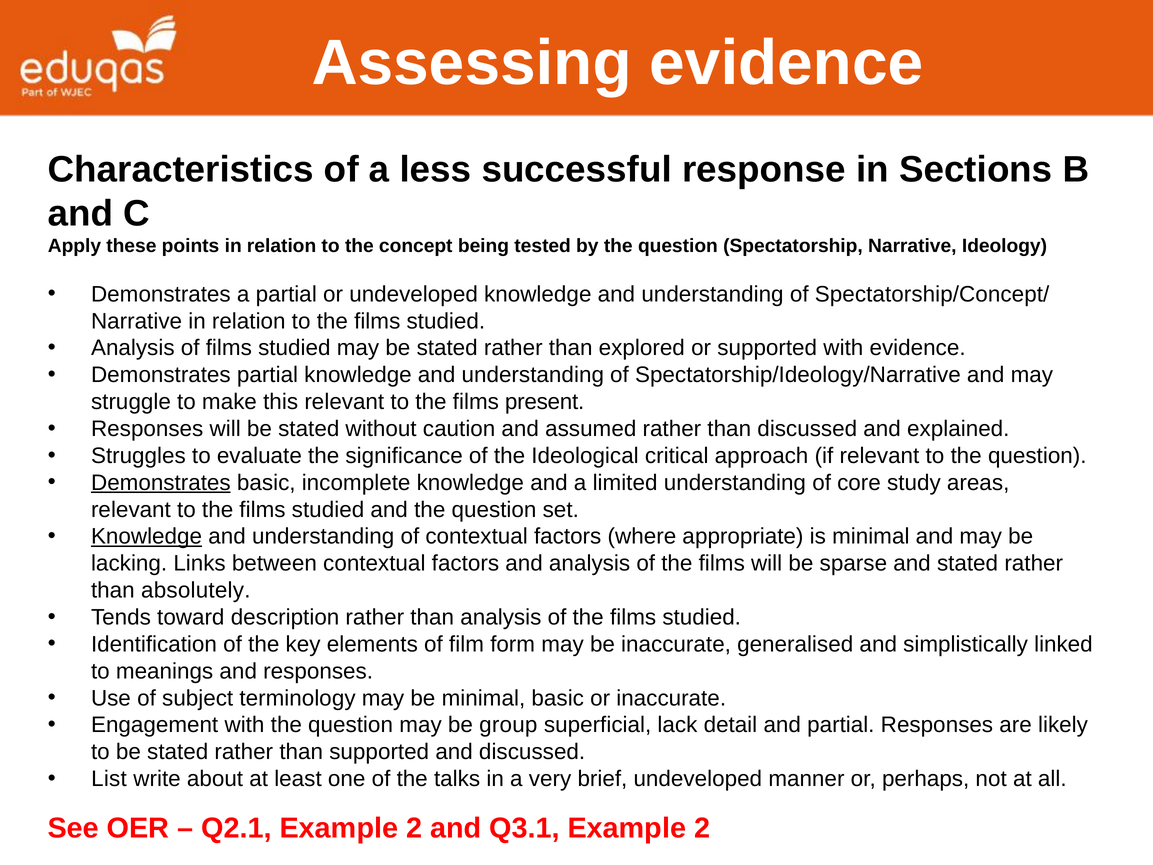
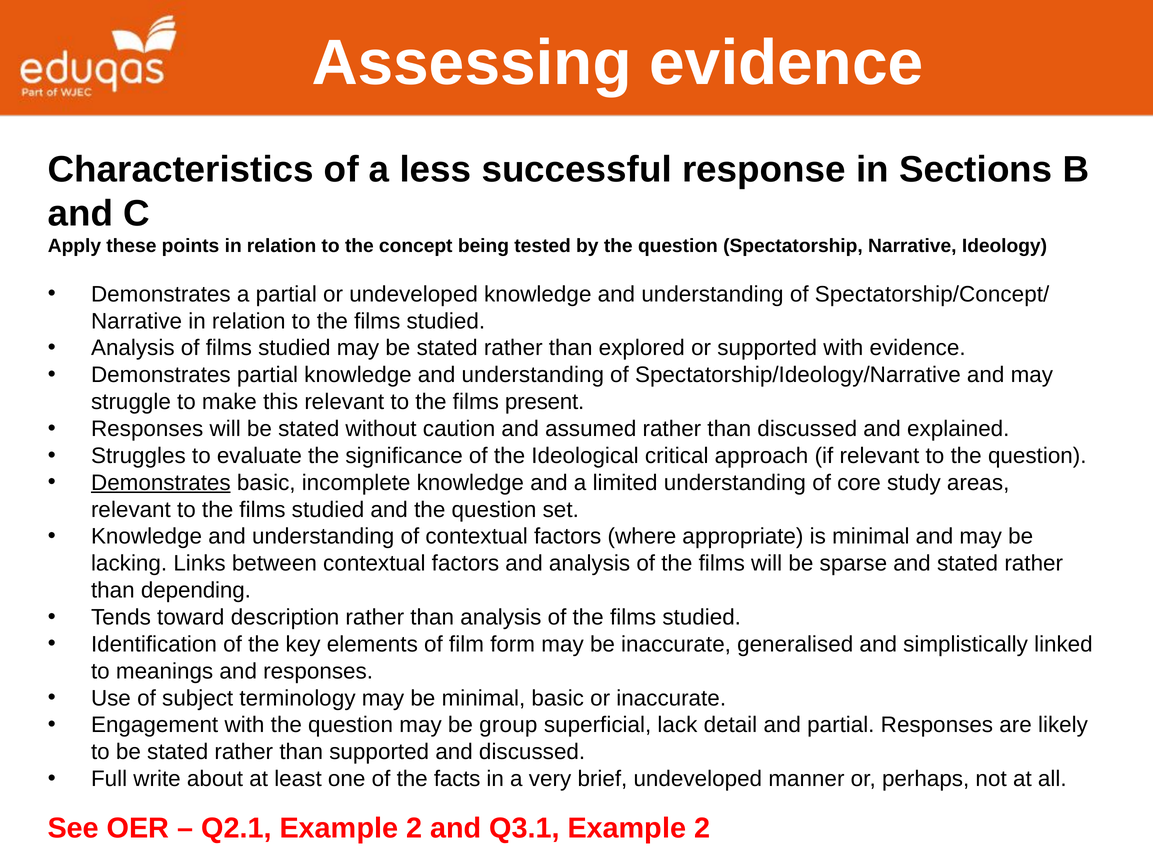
Knowledge underline: present -> none (147, 536)
absolutely: absolutely -> depending (196, 590)
List: List -> Full (109, 779)
talks: talks -> facts (457, 779)
